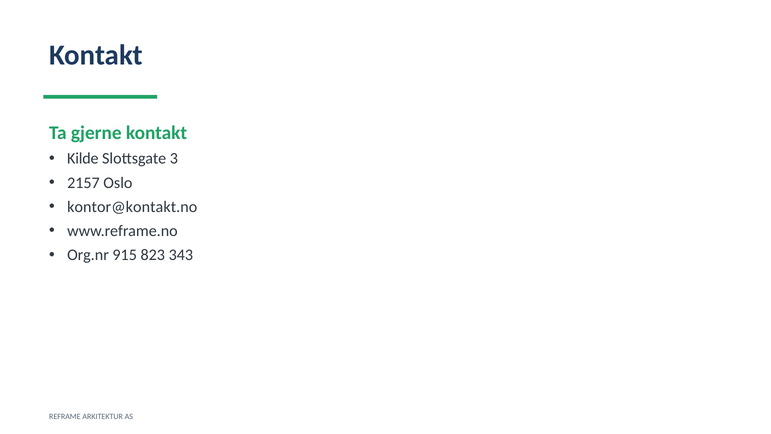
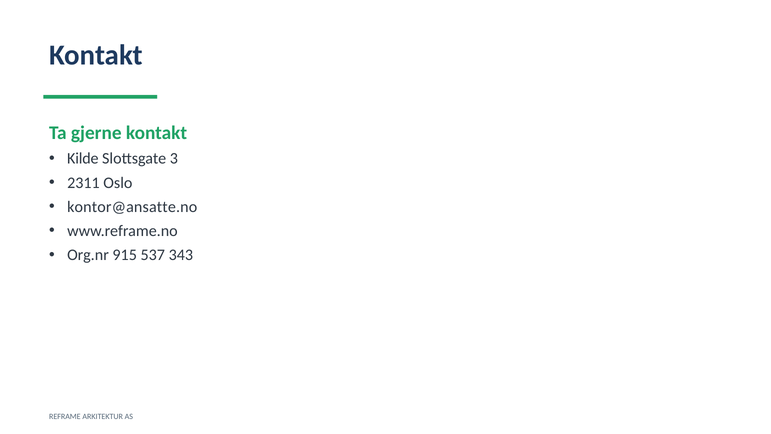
2157: 2157 -> 2311 (83, 183)
kontor@kontakt.no: kontor@kontakt.no -> kontor@ansatte.no (132, 207)
823: 823 -> 537 (153, 255)
